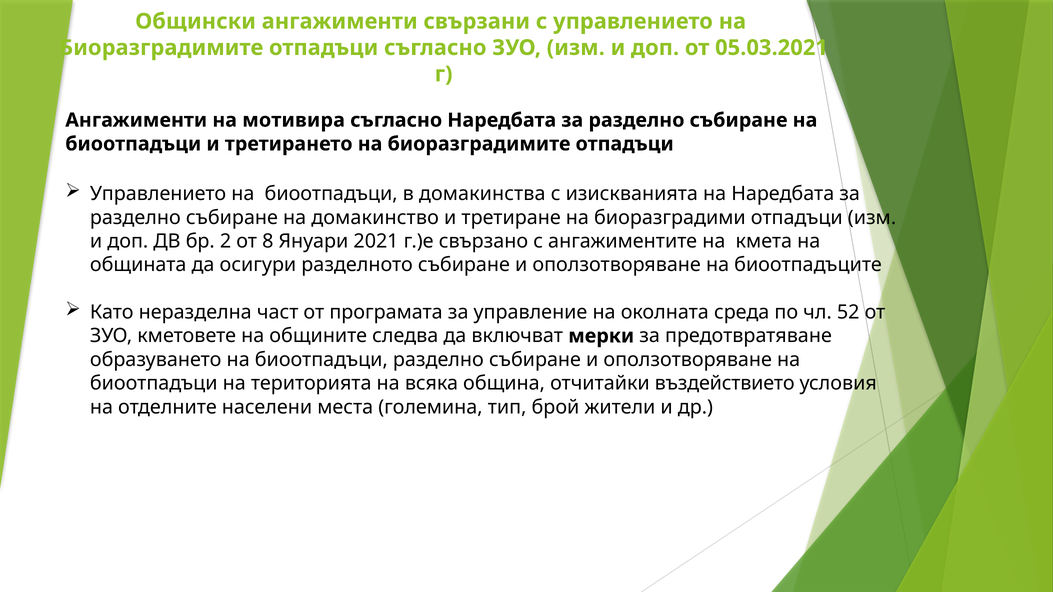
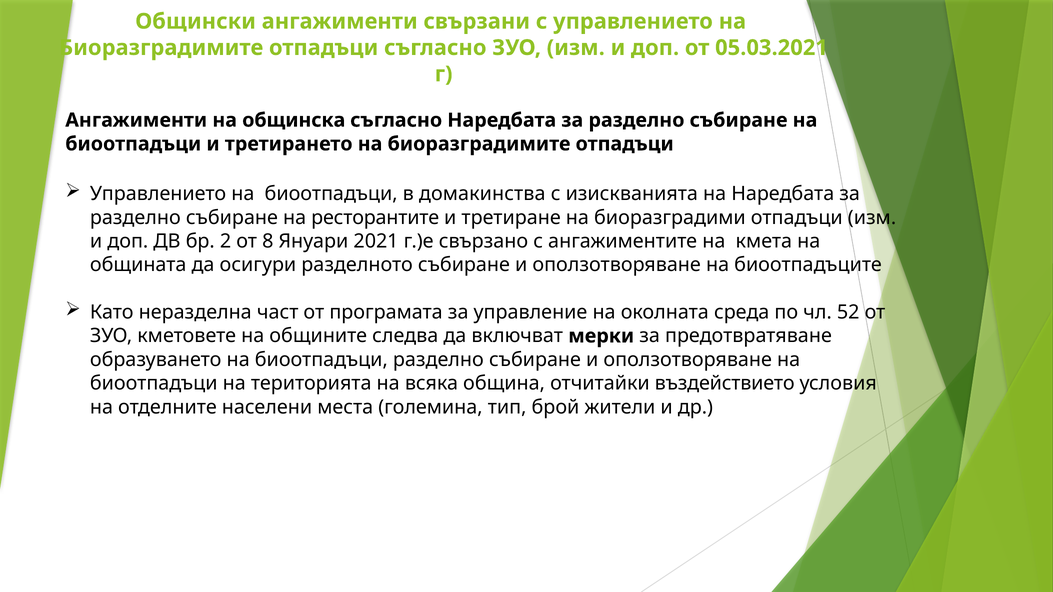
мотивира: мотивира -> общинска (294, 120)
домакинство: домакинство -> ресторантите (375, 218)
